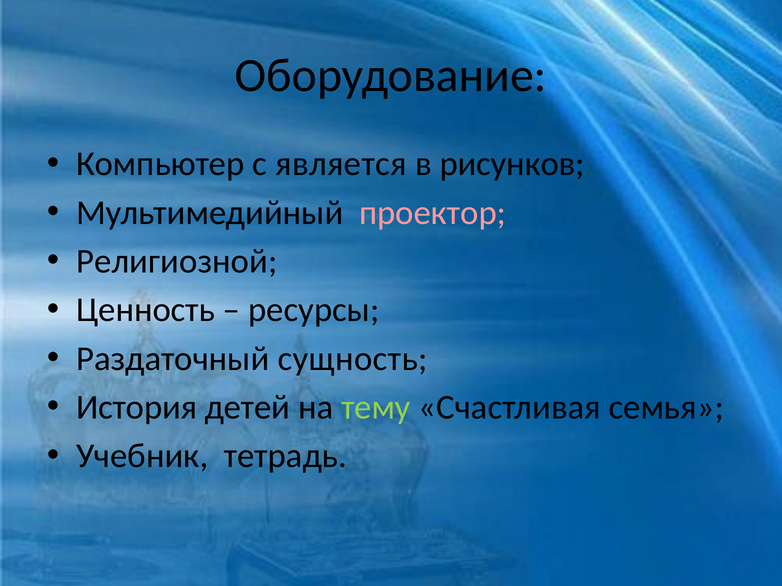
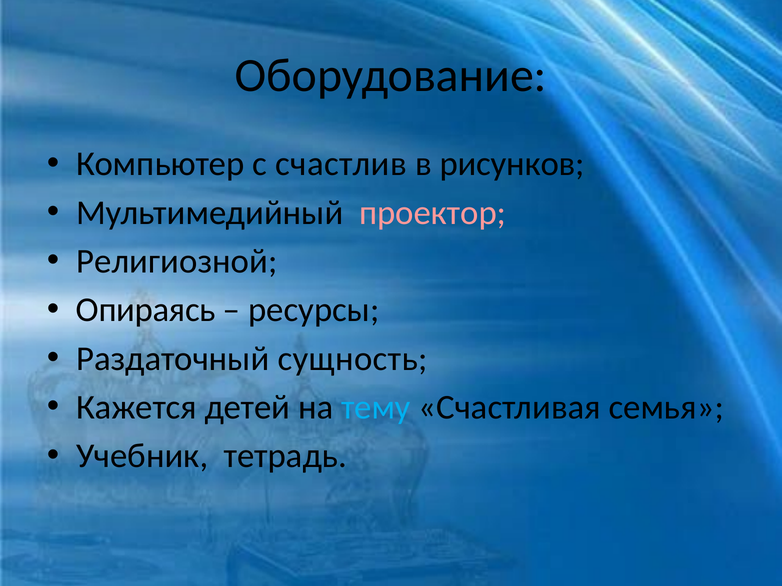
является: является -> счастлив (341, 164)
Ценность: Ценность -> Опираясь (146, 310)
История: История -> Кажется (137, 408)
тему colour: light green -> light blue (376, 408)
